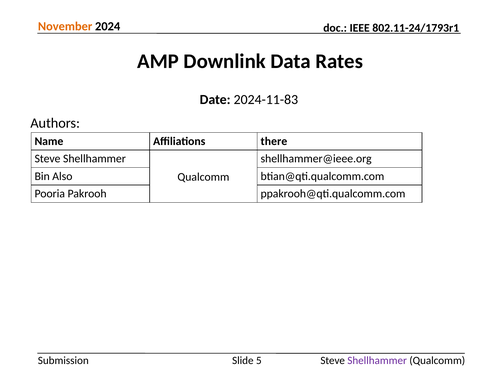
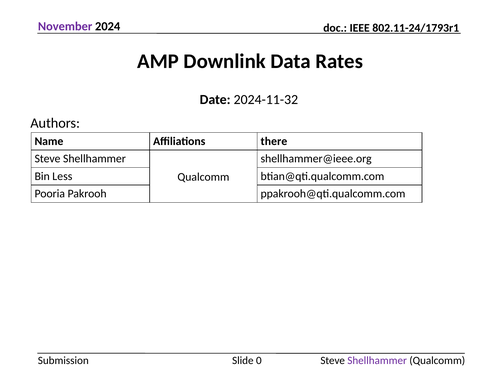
November colour: orange -> purple (65, 26)
2024-11-83: 2024-11-83 -> 2024-11-32 (266, 99)
Also: Also -> Less (62, 176)
5: 5 -> 0 (259, 360)
